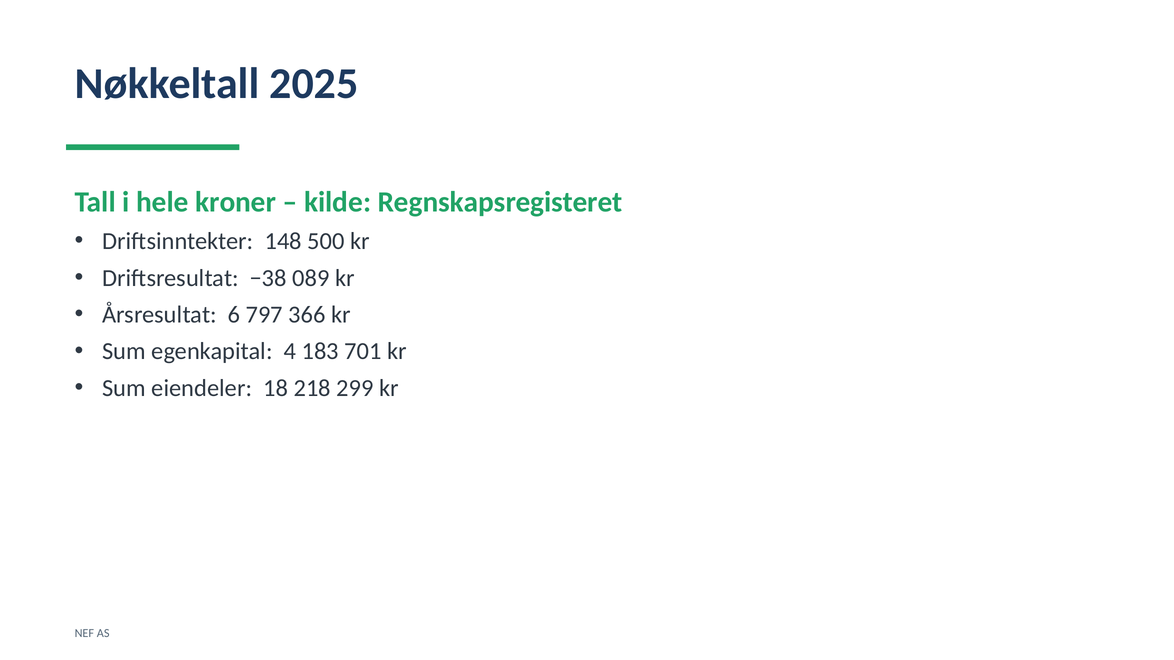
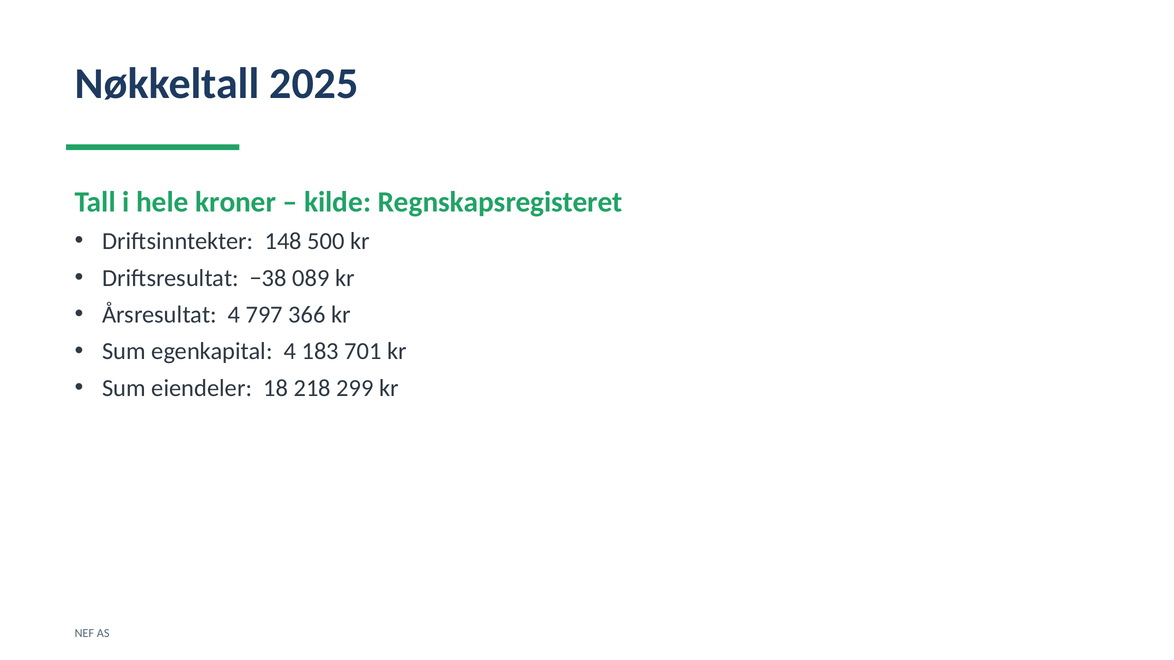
Årsresultat 6: 6 -> 4 (234, 315)
